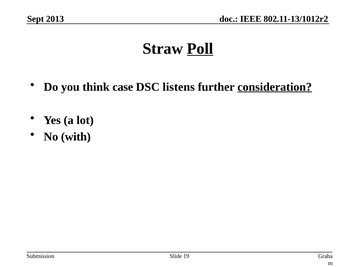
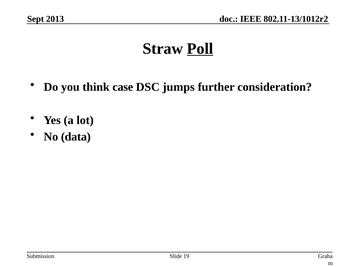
listens: listens -> jumps (179, 87)
consideration underline: present -> none (275, 87)
with: with -> data (76, 137)
